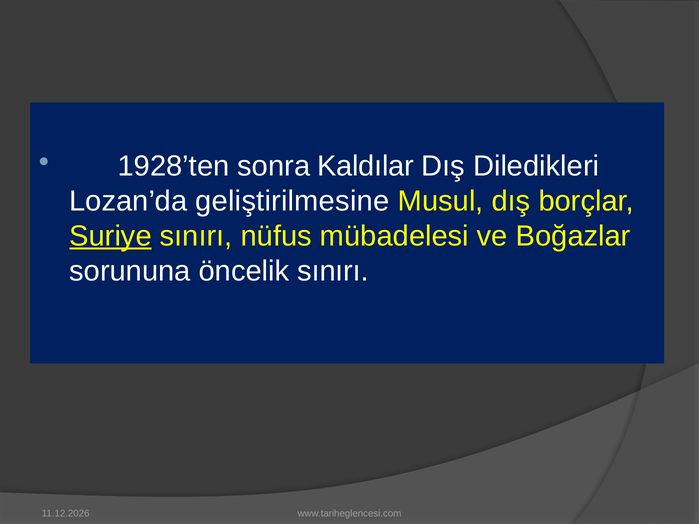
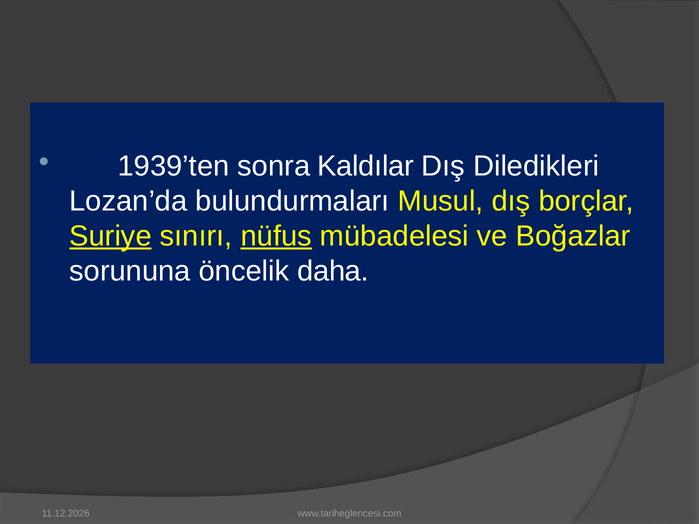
1928’ten: 1928’ten -> 1939’ten (174, 166)
geliştirilmesine: geliştirilmesine -> bulundurmaları (293, 201)
nüfus underline: none -> present (276, 236)
öncelik sınırı: sınırı -> daha (333, 271)
